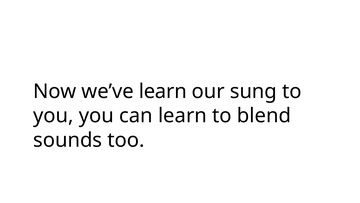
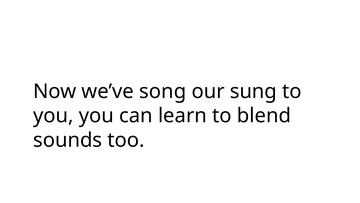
we’ve learn: learn -> song (163, 91)
